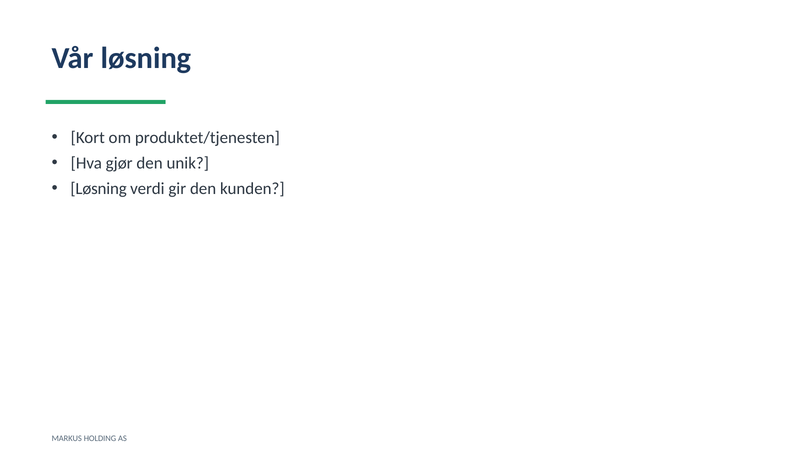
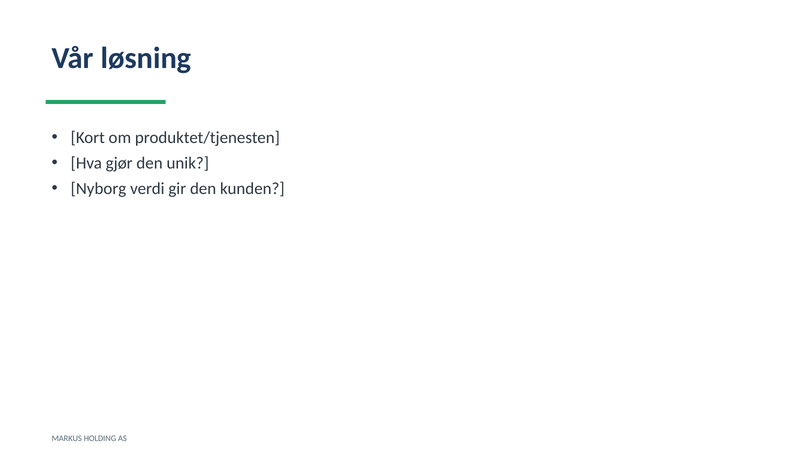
Løsning: Løsning -> Nyborg (98, 188)
